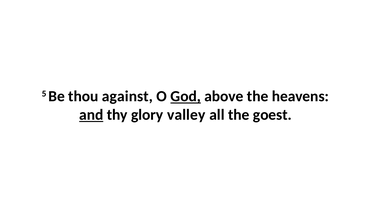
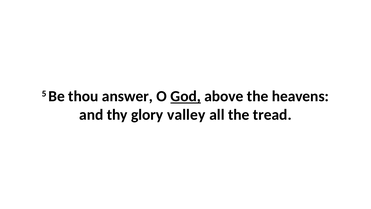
against: against -> answer (127, 96)
and underline: present -> none (91, 115)
goest: goest -> tread (272, 115)
